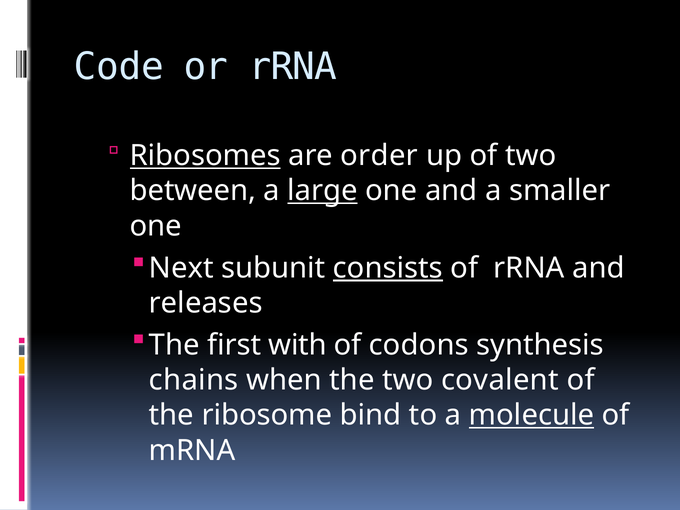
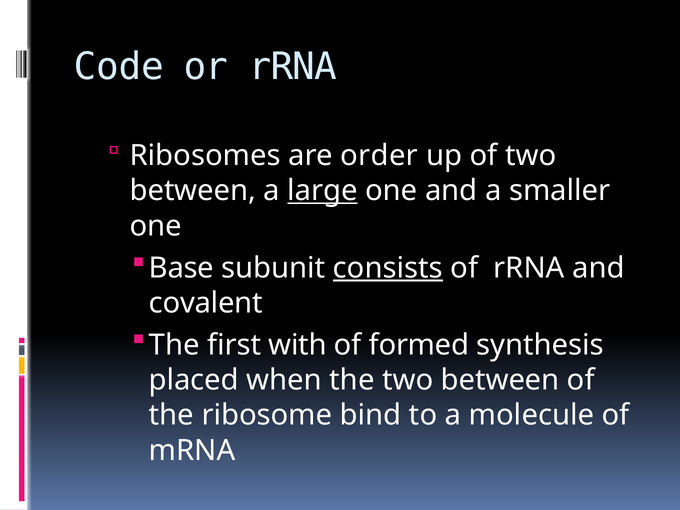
Ribosomes underline: present -> none (205, 156)
Next: Next -> Base (181, 268)
releases: releases -> covalent (206, 303)
codons: codons -> formed (419, 345)
chains: chains -> placed (194, 380)
the two covalent: covalent -> between (500, 380)
molecule underline: present -> none (532, 415)
